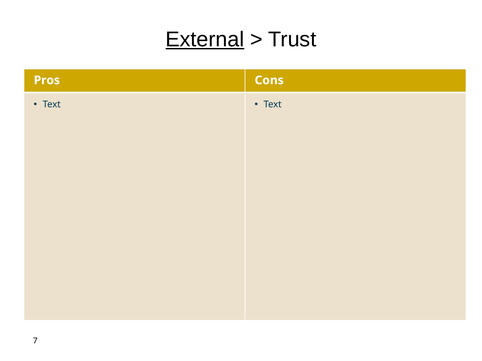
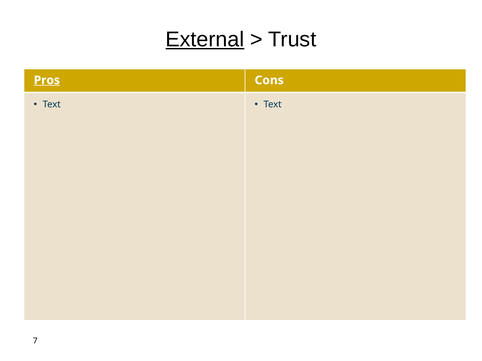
Pros underline: none -> present (47, 80)
